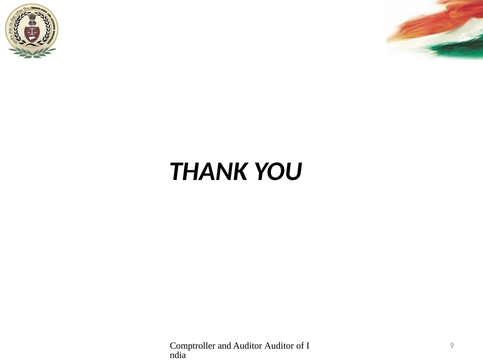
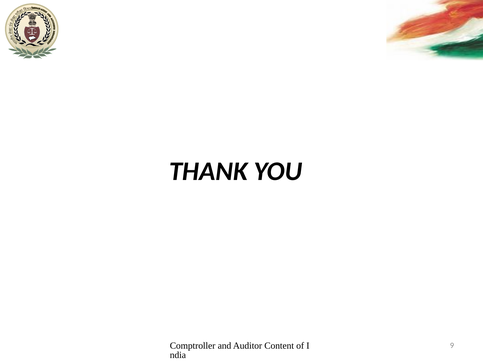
Auditor Auditor: Auditor -> Content (279, 346)
